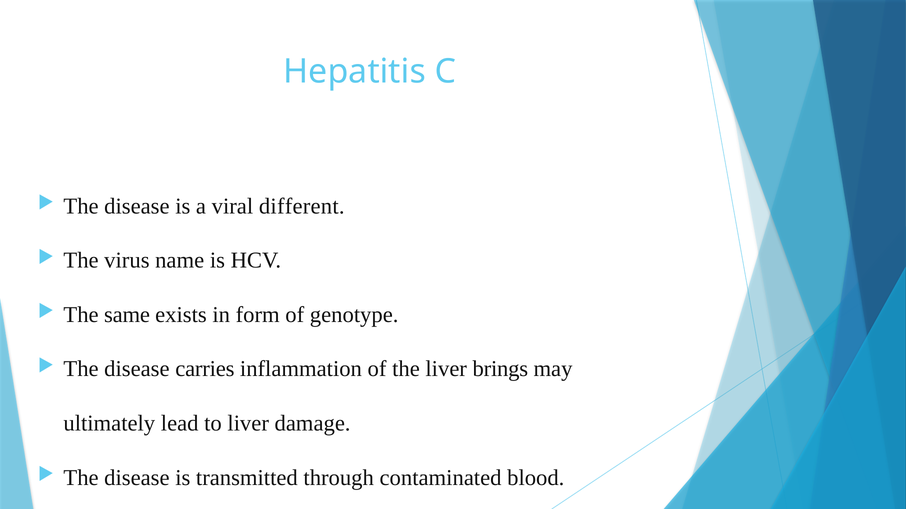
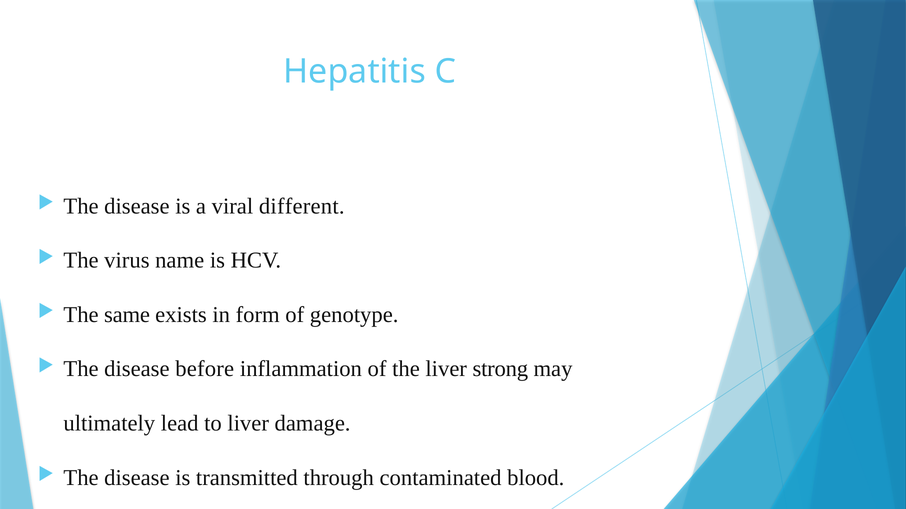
carries: carries -> before (205, 369)
brings: brings -> strong (500, 369)
